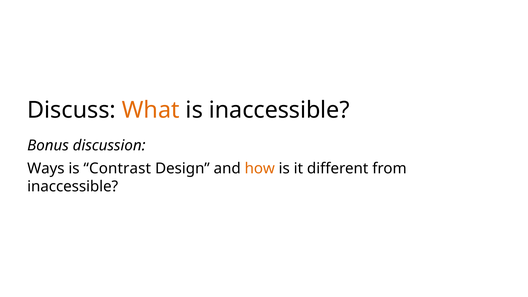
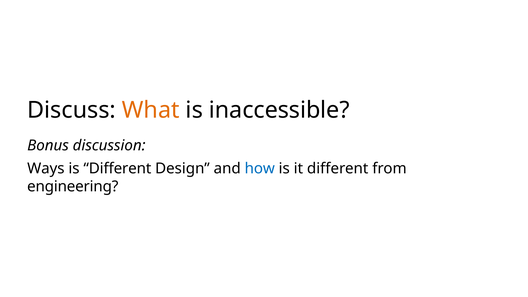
is Contrast: Contrast -> Different (117, 169)
how colour: orange -> blue (260, 169)
inaccessible: inaccessible -> engineering (73, 187)
